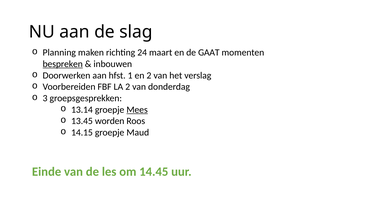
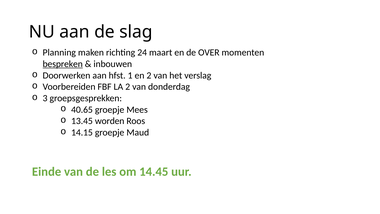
GAAT: GAAT -> OVER (209, 52)
13.14: 13.14 -> 40.65 (82, 109)
Mees underline: present -> none (137, 109)
